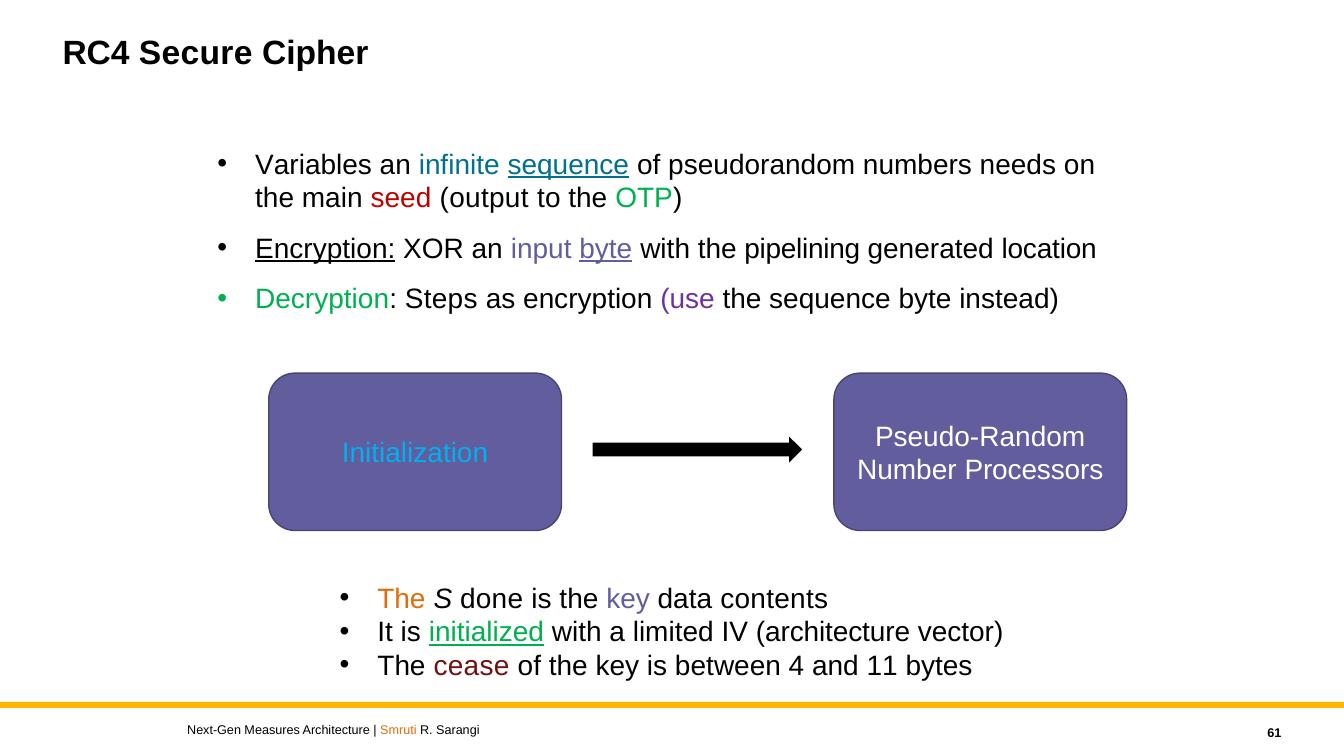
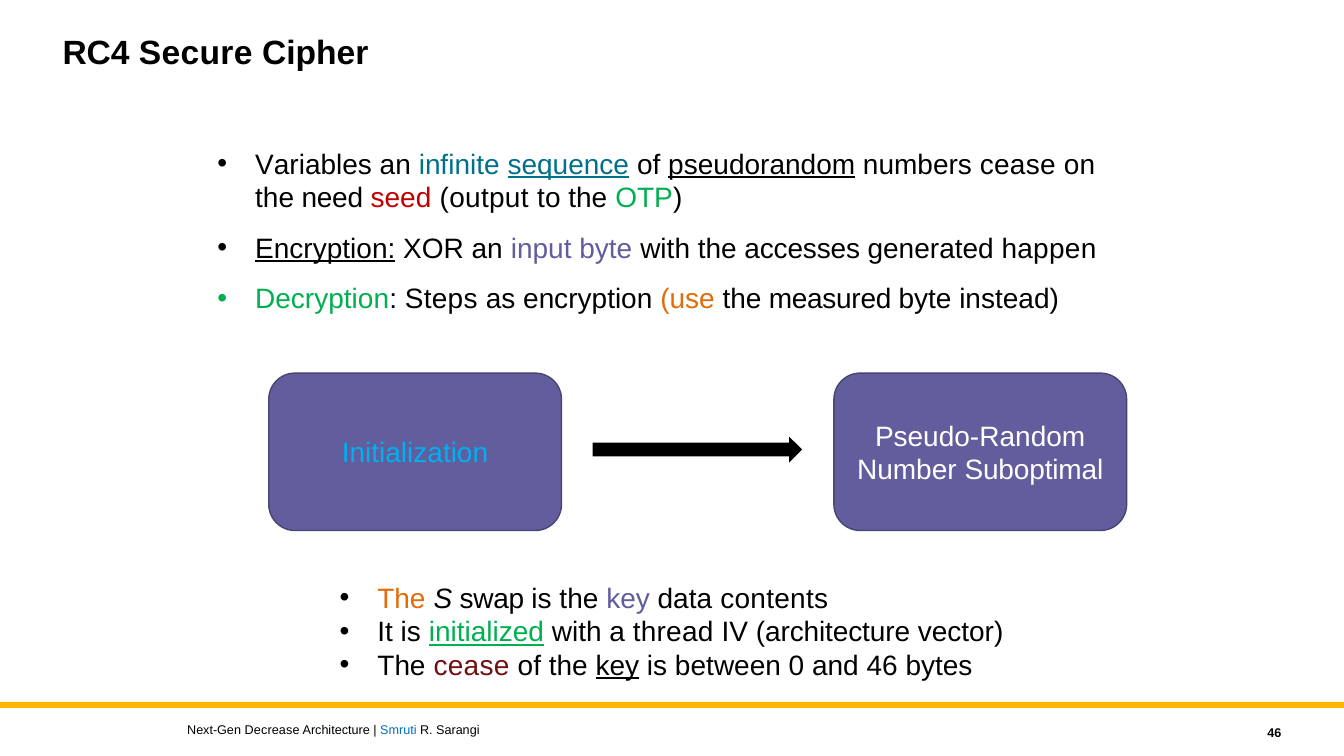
pseudorandom underline: none -> present (762, 165)
numbers needs: needs -> cease (1018, 165)
main: main -> need (332, 199)
byte underline: present -> none (606, 249)
pipelining: pipelining -> accesses (802, 249)
location: location -> happen (1049, 249)
use colour: purple -> orange (688, 299)
the sequence: sequence -> measured (830, 299)
Processors: Processors -> Suboptimal (1034, 471)
done: done -> swap (492, 599)
limited: limited -> thread (673, 633)
key underline: none -> present (617, 666)
4: 4 -> 0 (797, 666)
and 11: 11 -> 46 (882, 666)
Measures: Measures -> Decrease (272, 731)
Smruti colour: orange -> blue (398, 731)
Sarangi 61: 61 -> 46 (1274, 733)
